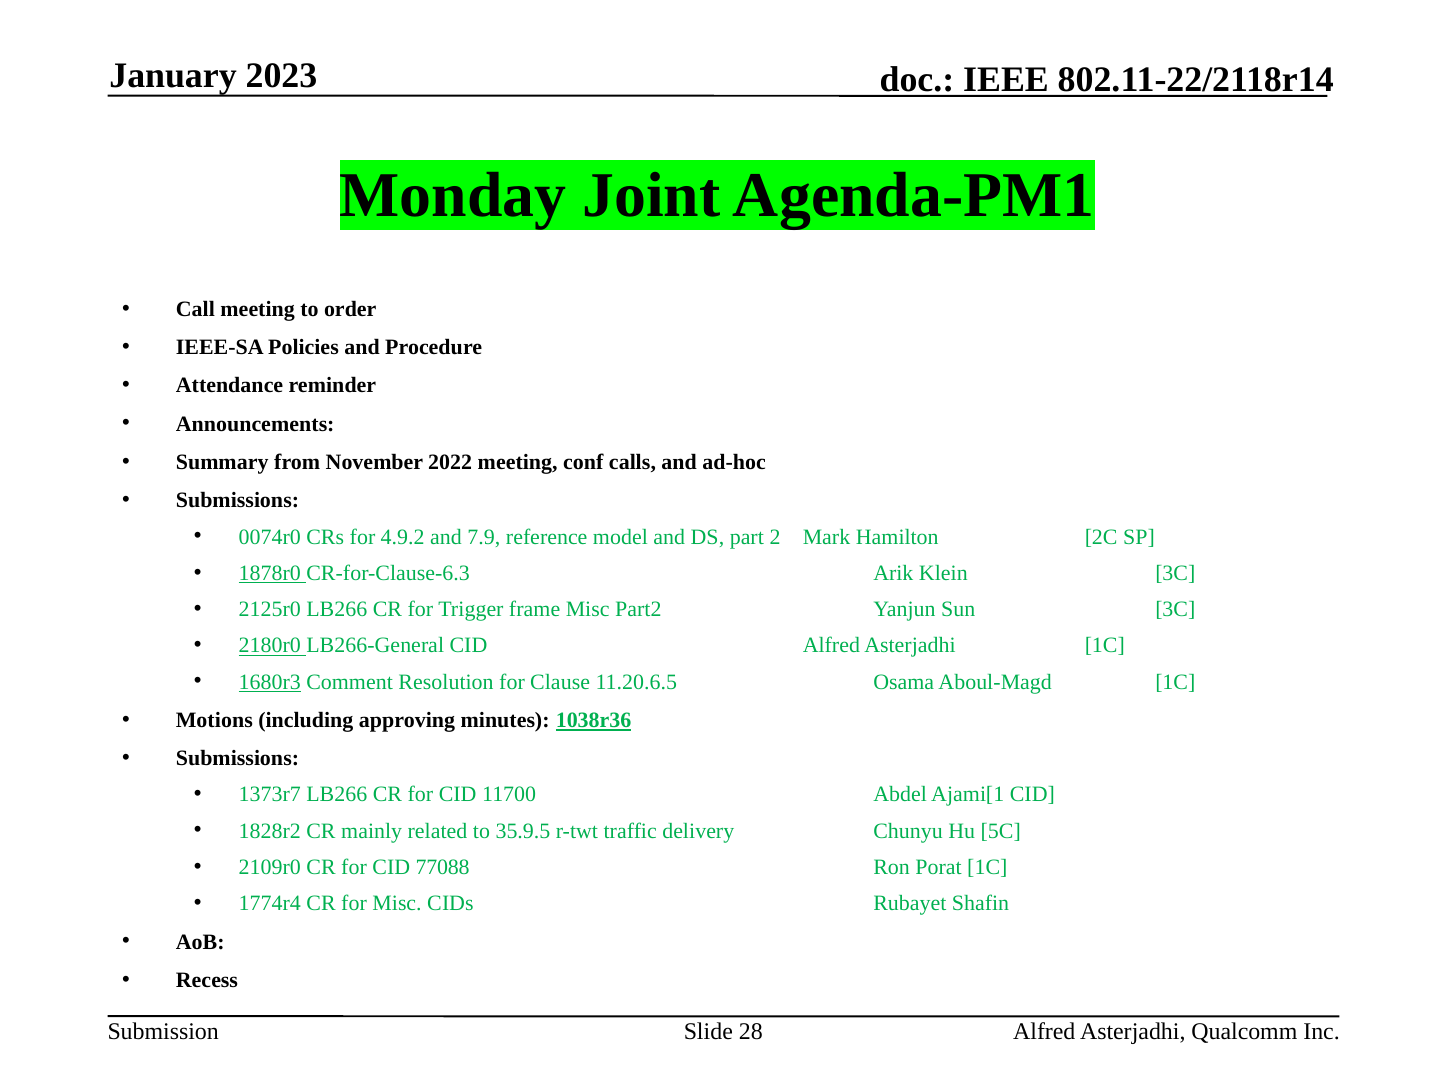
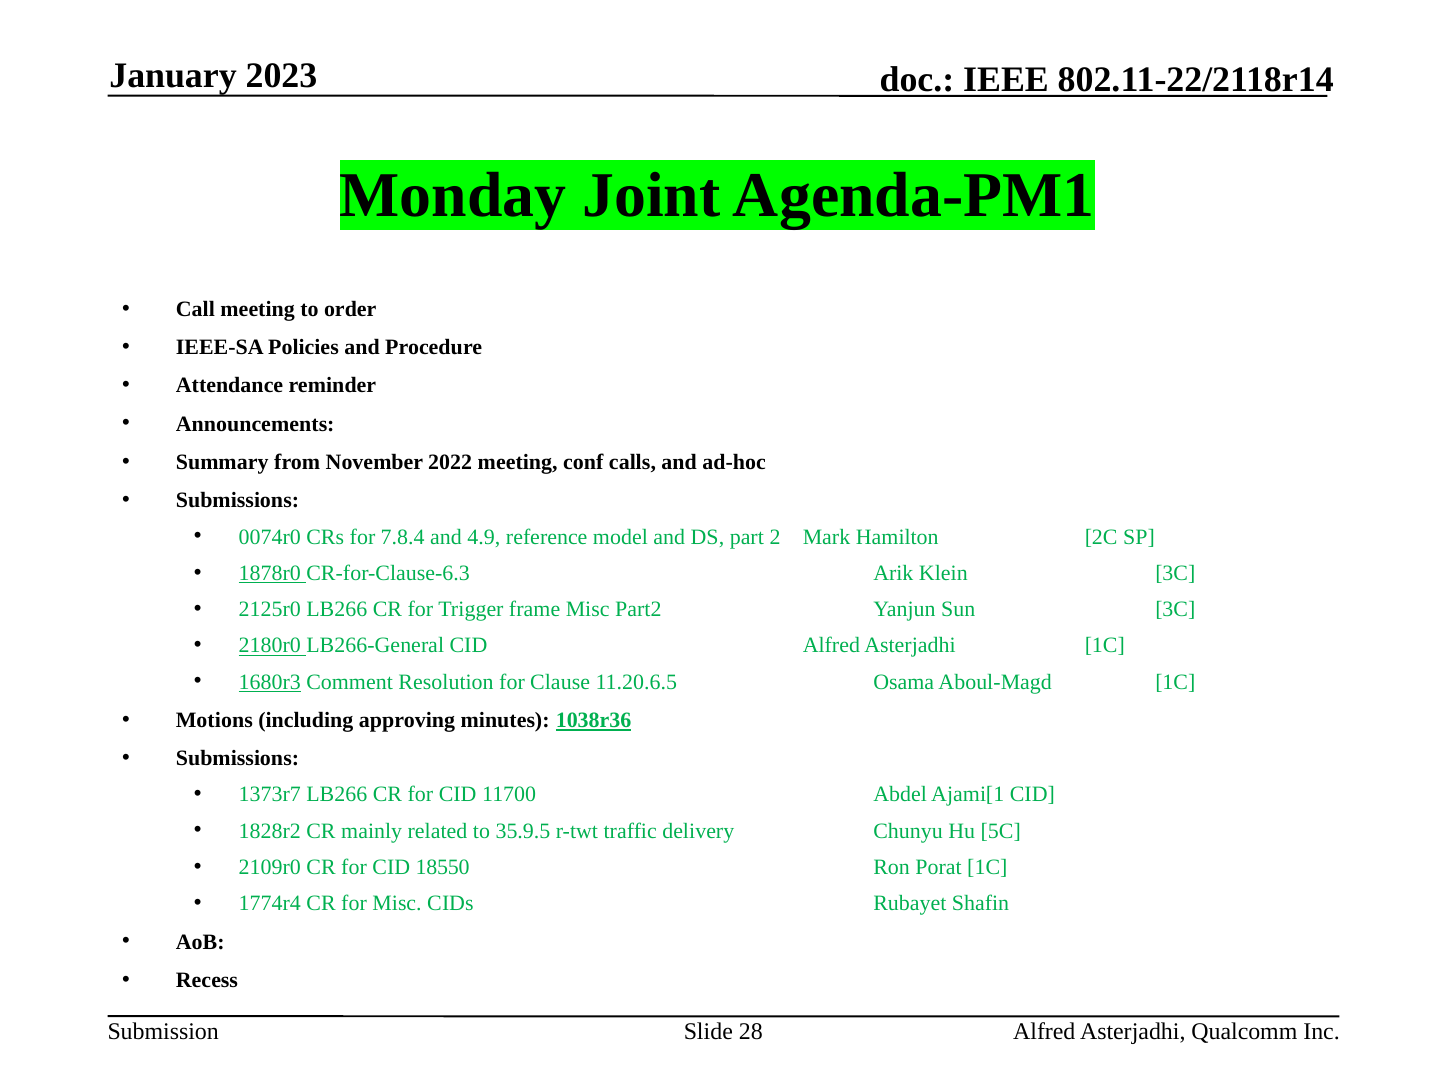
4.9.2: 4.9.2 -> 7.8.4 (403, 537)
7.9: 7.9 -> 4.9 (484, 537)
77088: 77088 -> 18550 (443, 867)
